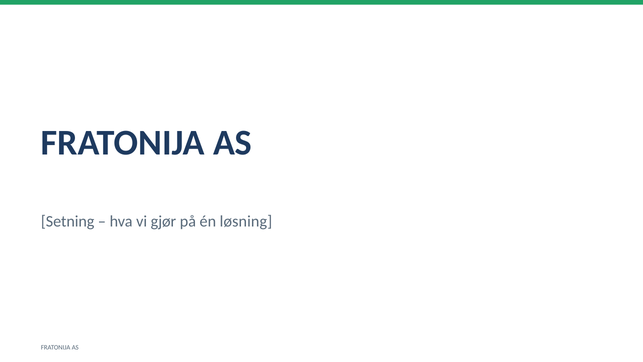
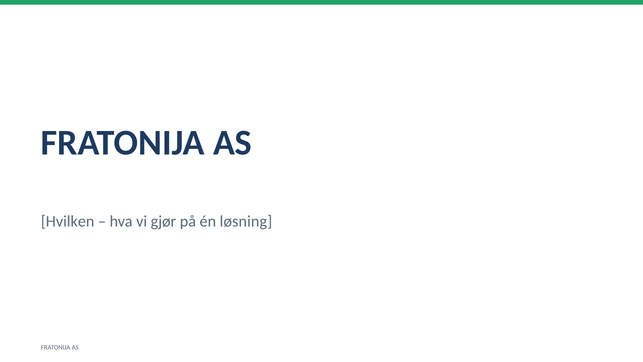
Setning: Setning -> Hvilken (68, 221)
